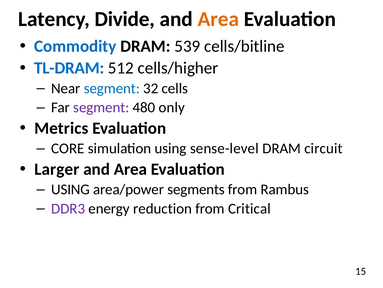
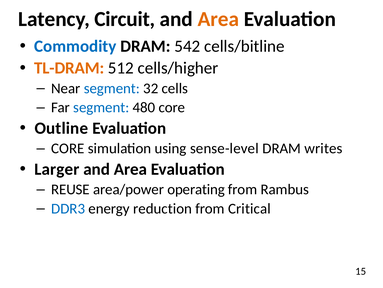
Divide: Divide -> Circuit (125, 19)
539: 539 -> 542 (187, 46)
TL-DRAM colour: blue -> orange (69, 68)
segment colour: purple -> blue (101, 107)
480 only: only -> core (172, 107)
Metrics: Metrics -> Outline (61, 128)
circuit: circuit -> writes (323, 148)
USING: USING -> REUSE (70, 189)
segments: segments -> operating (196, 189)
DDR3 colour: purple -> blue (68, 208)
